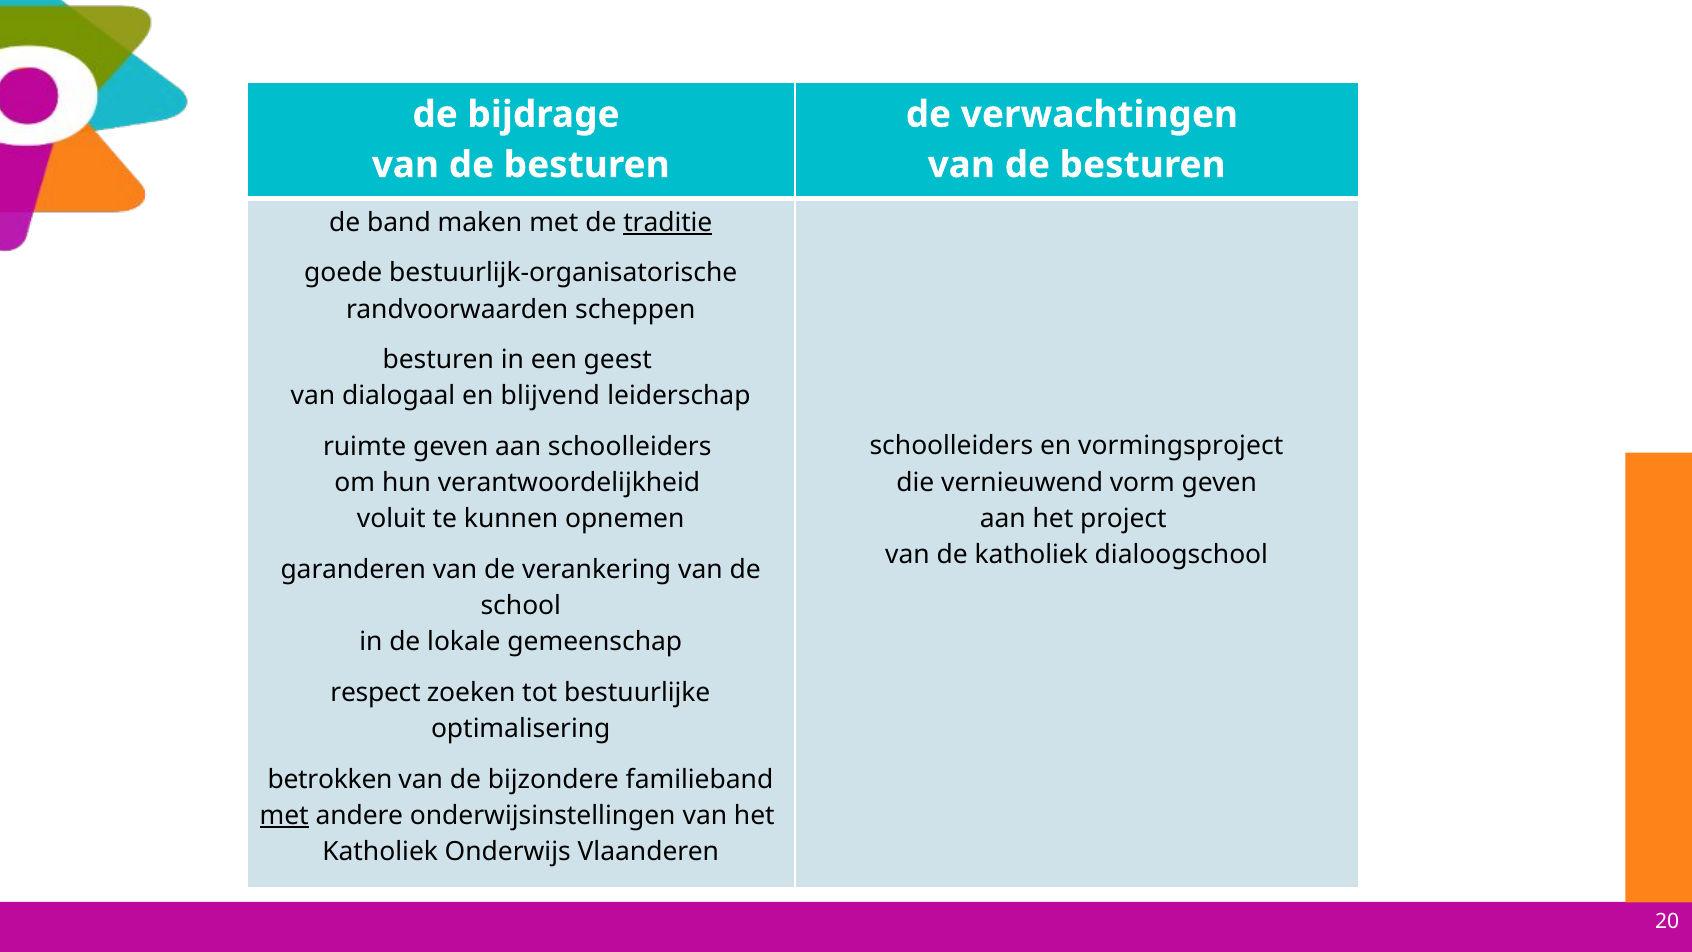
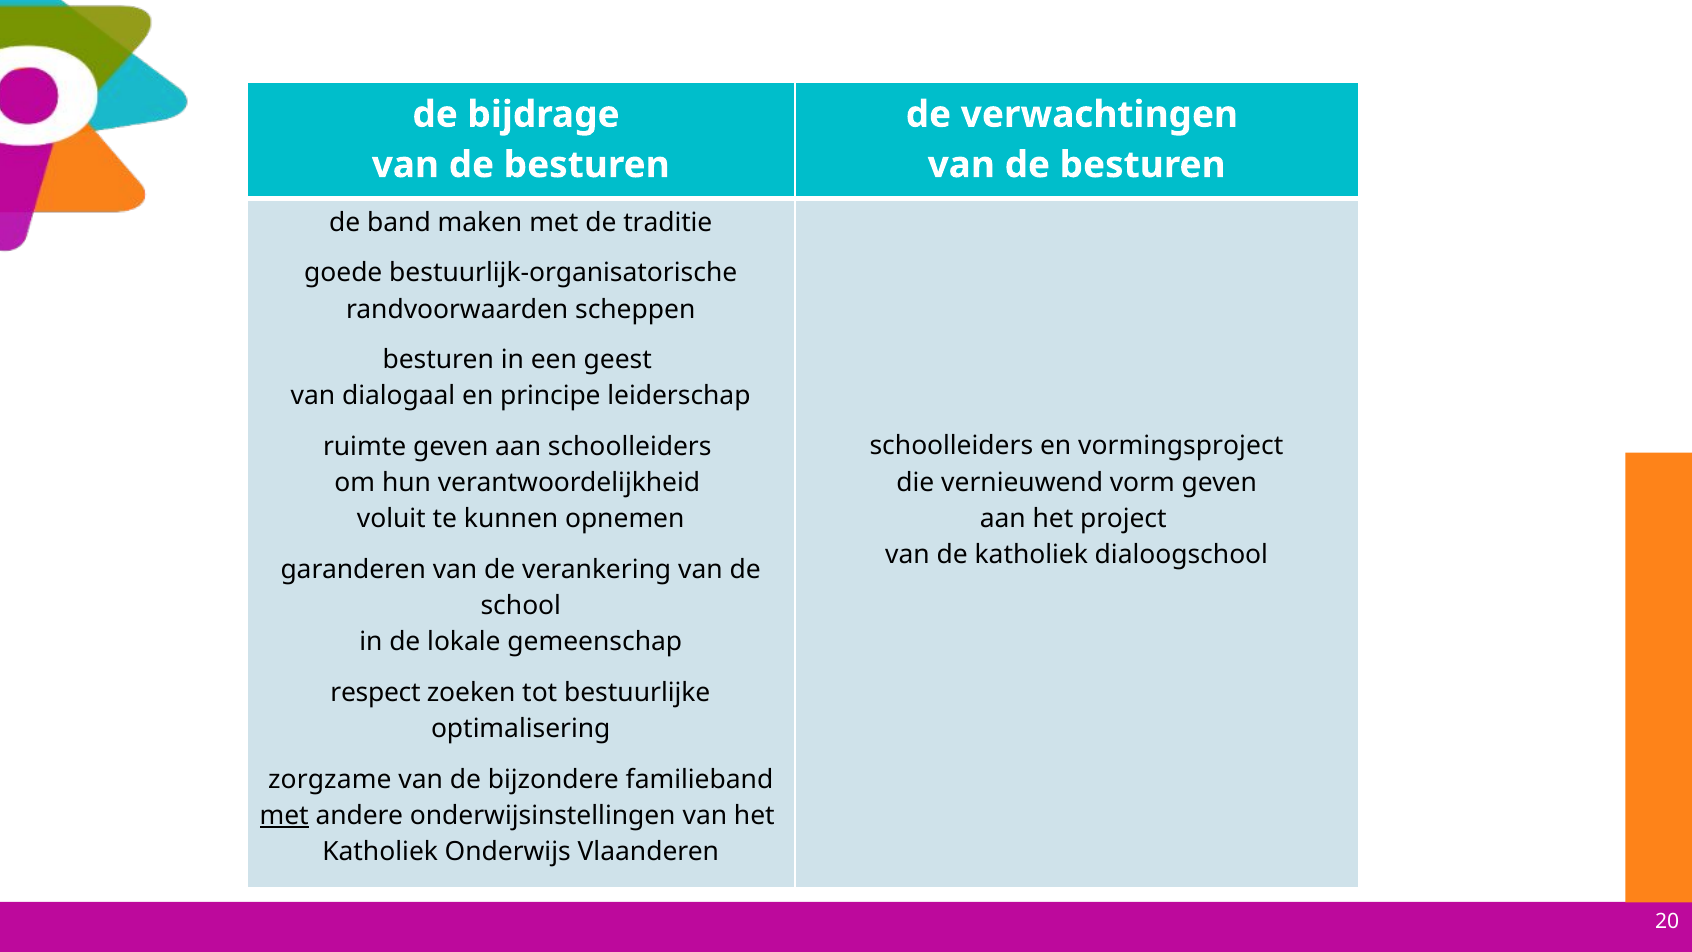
traditie underline: present -> none (668, 223)
blijvend: blijvend -> principe (550, 396)
betrokken: betrokken -> zorgzame (330, 779)
